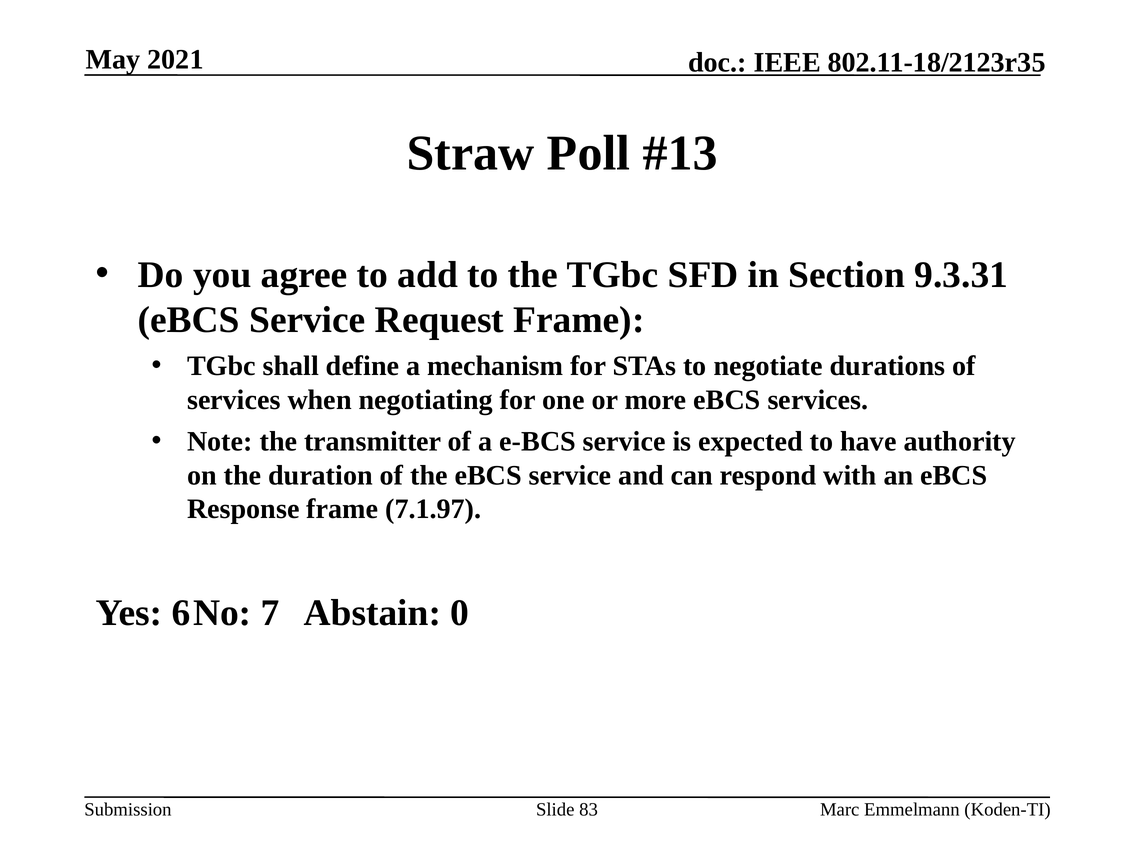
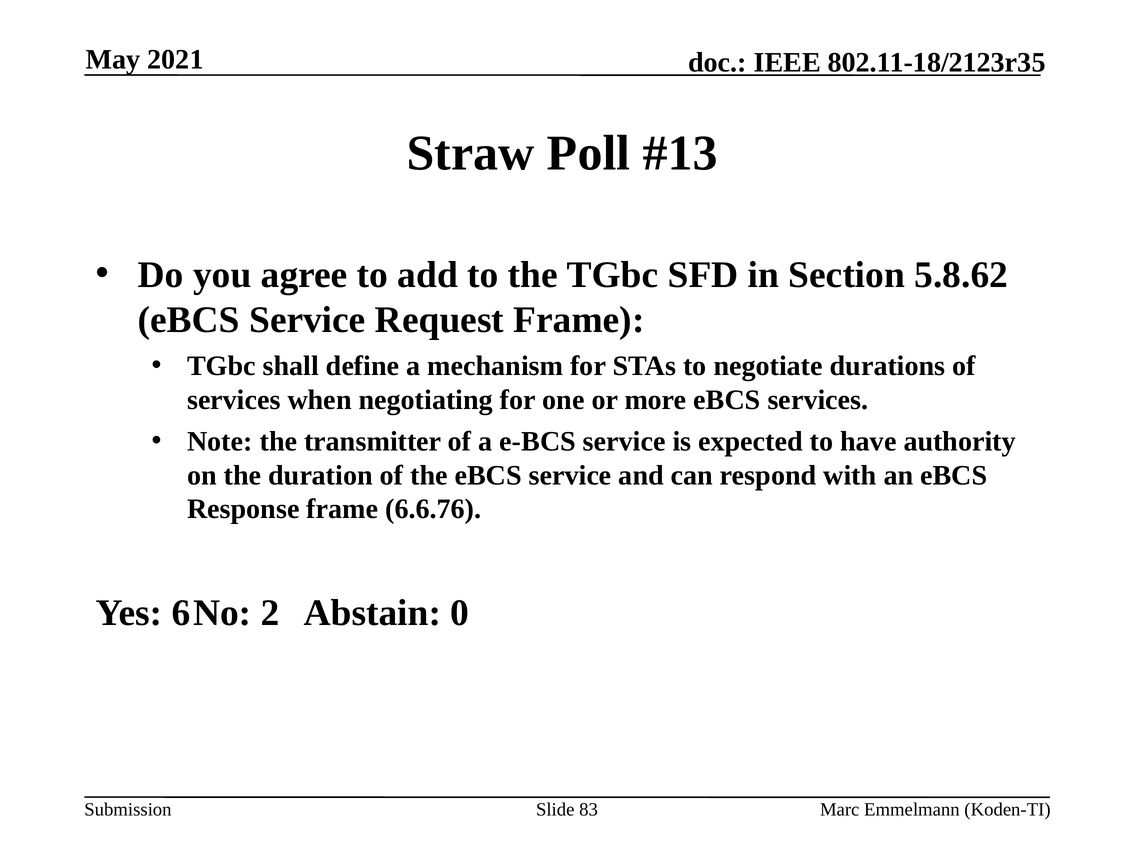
9.3.31: 9.3.31 -> 5.8.62 (961, 275)
7.1.97: 7.1.97 -> 6.6.76 (433, 509)
7: 7 -> 2 (270, 613)
